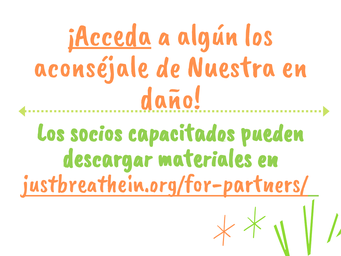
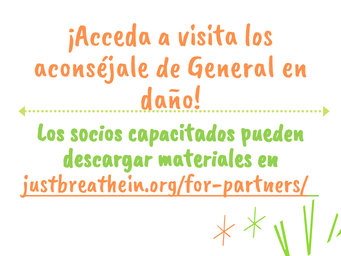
¡Acceda underline: present -> none (110, 35)
algún: algún -> visita (208, 35)
Nuestra: Nuestra -> General (231, 66)
